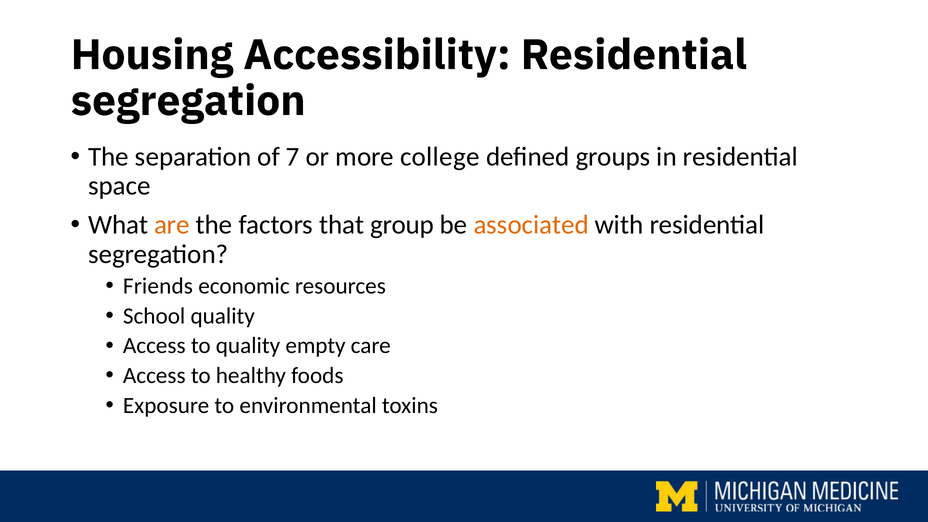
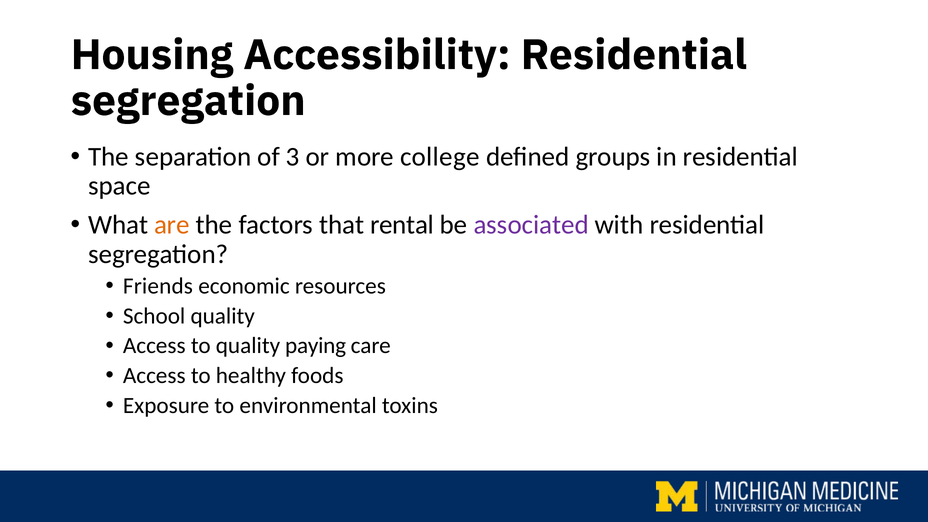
7: 7 -> 3 (293, 157)
group: group -> rental (402, 225)
associated colour: orange -> purple (531, 225)
empty: empty -> paying (316, 346)
